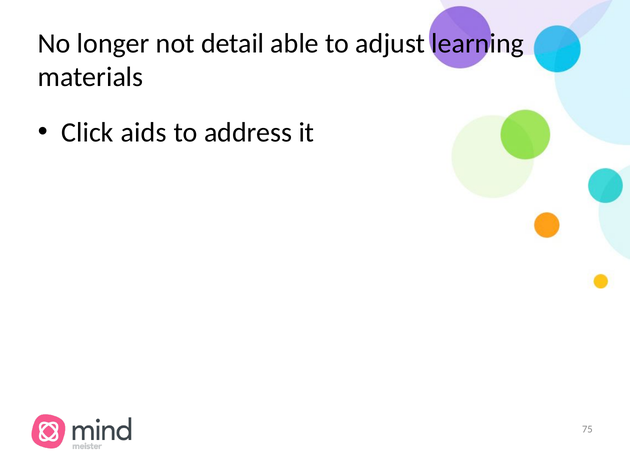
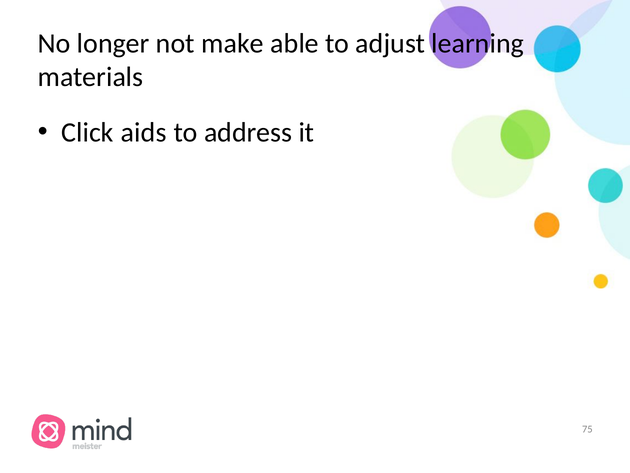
detail: detail -> make (232, 43)
